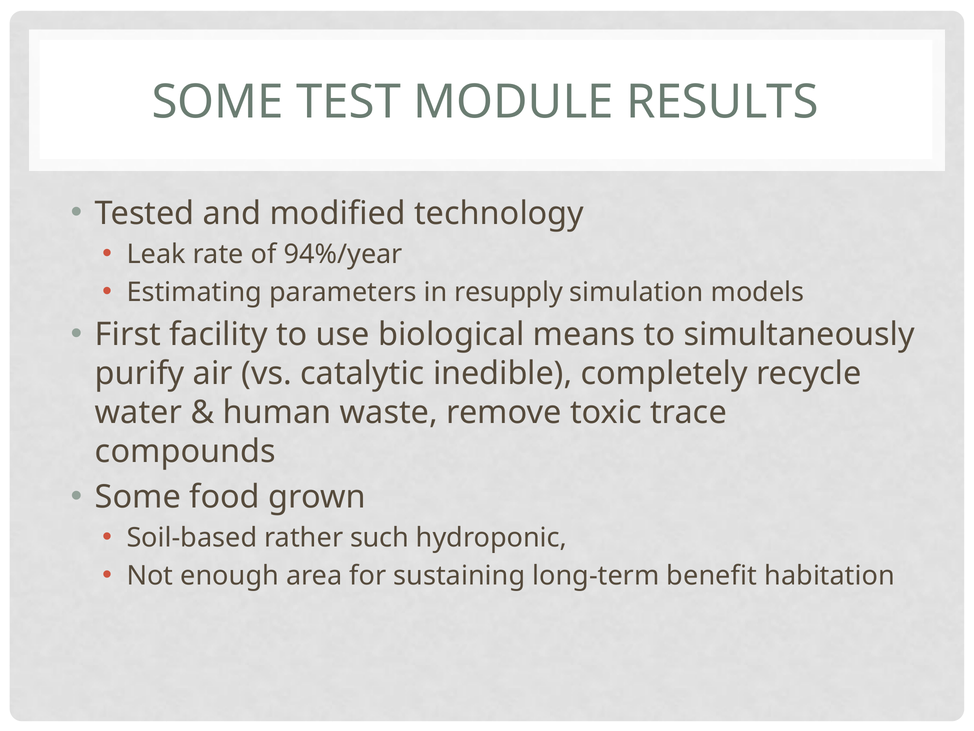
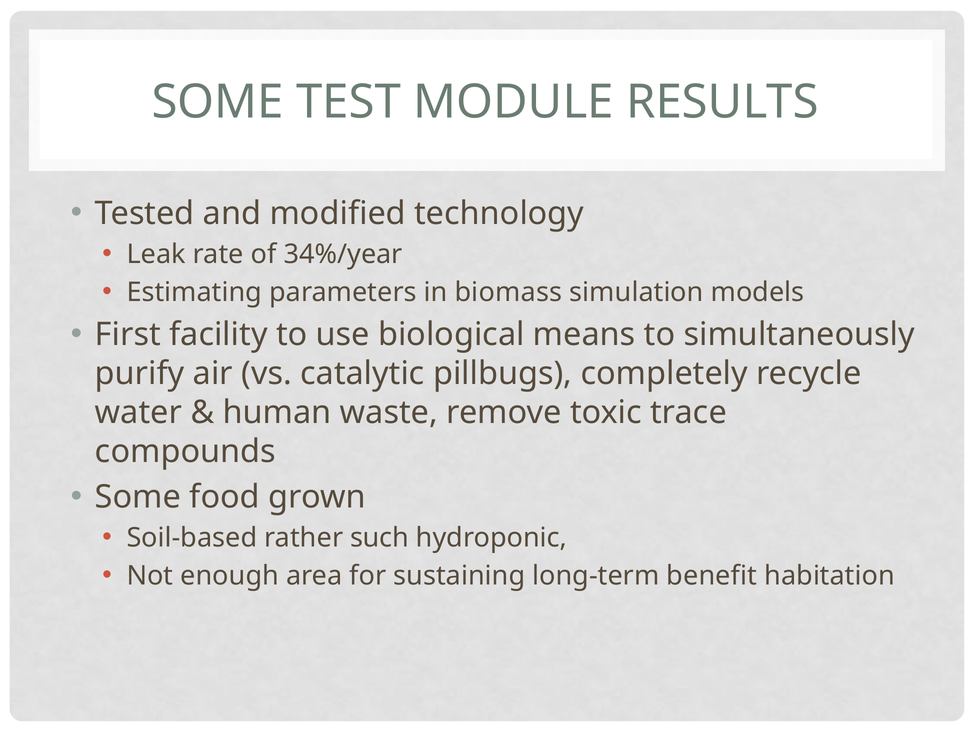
94%/year: 94%/year -> 34%/year (343, 254)
resupply: resupply -> biomass (508, 292)
inedible: inedible -> pillbugs (503, 373)
